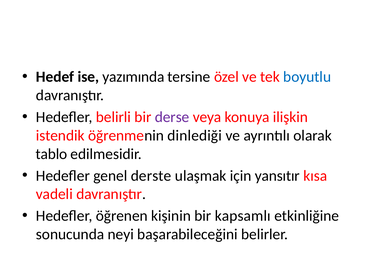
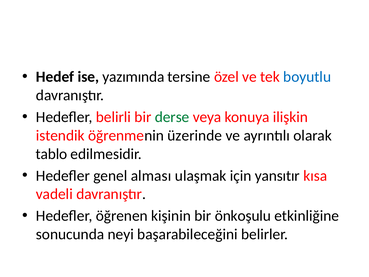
derse colour: purple -> green (172, 117)
dinlediği: dinlediği -> üzerinde (195, 135)
derste: derste -> alması (151, 176)
kapsamlı: kapsamlı -> önkoşulu (243, 216)
